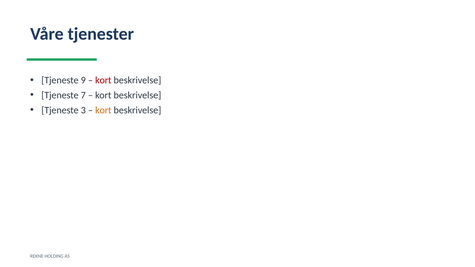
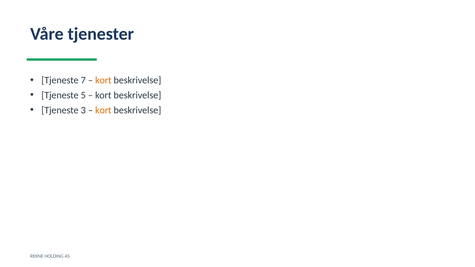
9: 9 -> 7 (83, 80)
kort colour: red -> orange (103, 80)
7: 7 -> 5 (83, 95)
